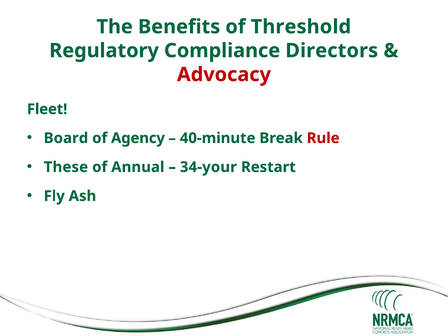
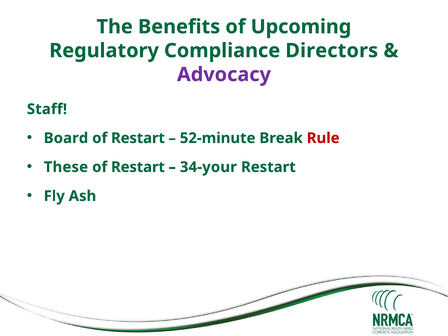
Threshold: Threshold -> Upcoming (301, 27)
Advocacy colour: red -> purple (224, 75)
Fleet: Fleet -> Staff (47, 109)
Agency: Agency -> Restart (138, 138)
40-minute: 40-minute -> 52-minute (218, 138)
Annual: Annual -> Restart (138, 167)
